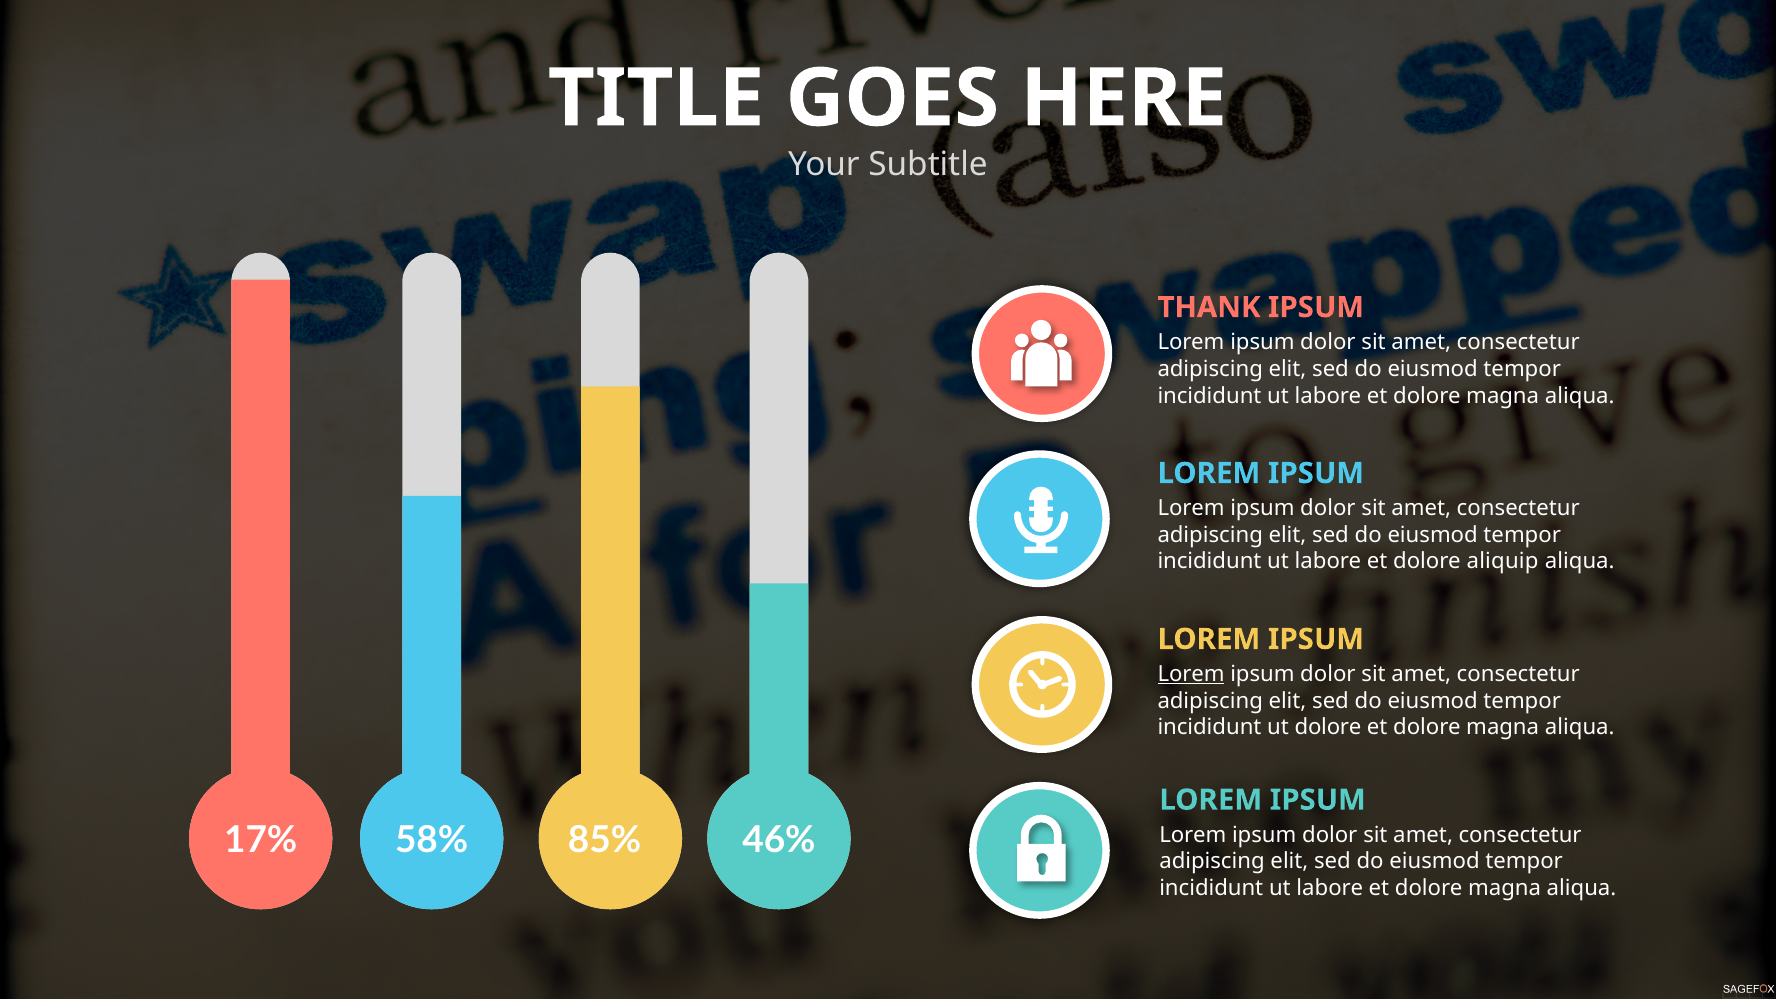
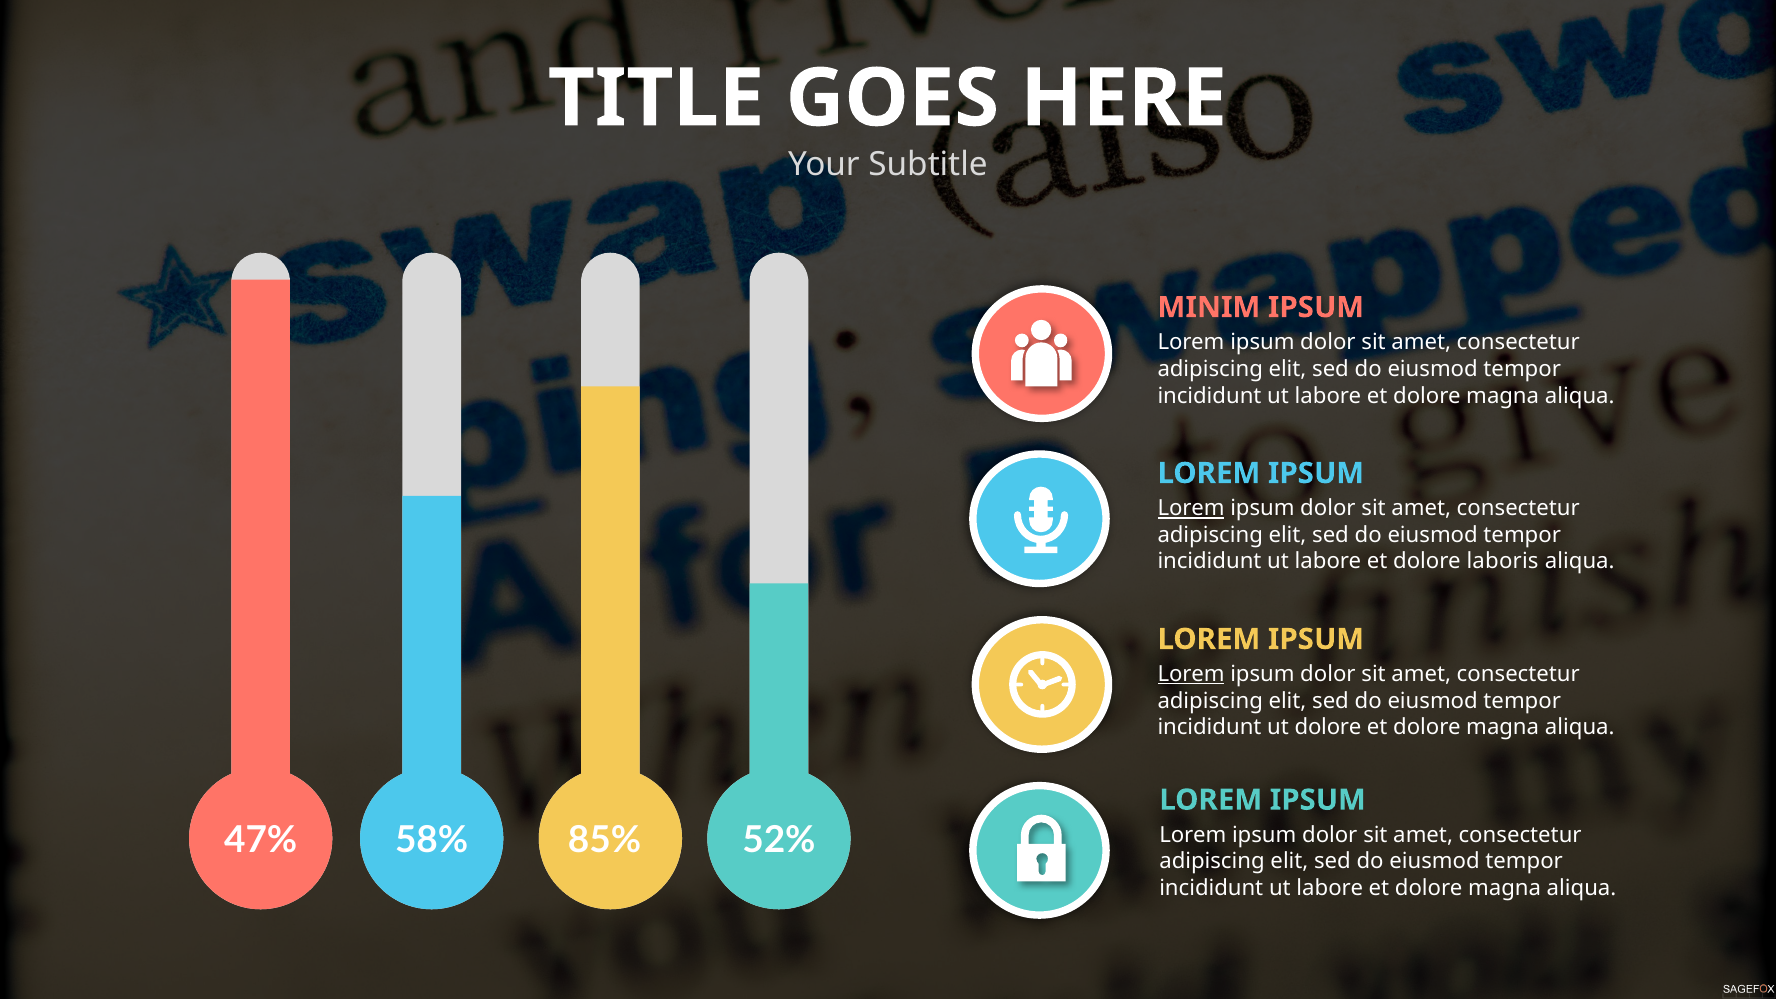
THANK: THANK -> MINIM (1209, 307)
Lorem underline: none -> present (1191, 508)
aliquip: aliquip -> laboris (1503, 562)
17%: 17% -> 47% (261, 840)
46%: 46% -> 52% (779, 840)
